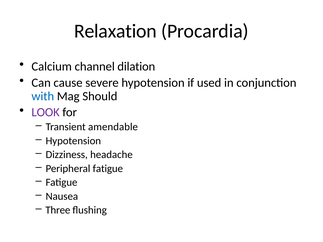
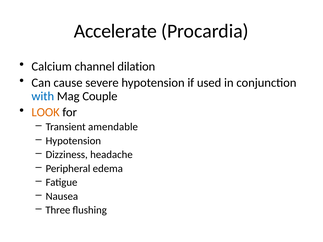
Relaxation: Relaxation -> Accelerate (115, 31)
Should: Should -> Couple (100, 96)
LOOK colour: purple -> orange (46, 112)
Peripheral fatigue: fatigue -> edema (108, 169)
